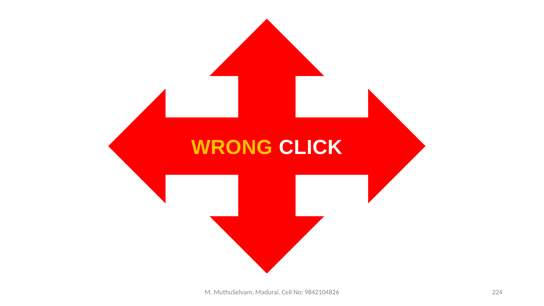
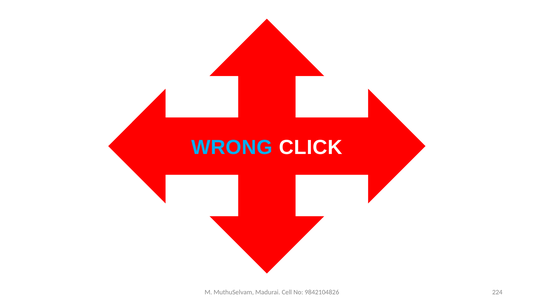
WRONG colour: yellow -> light blue (232, 148)
